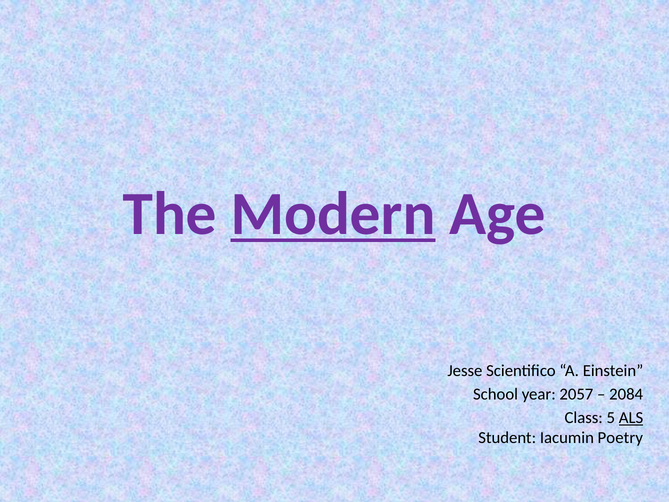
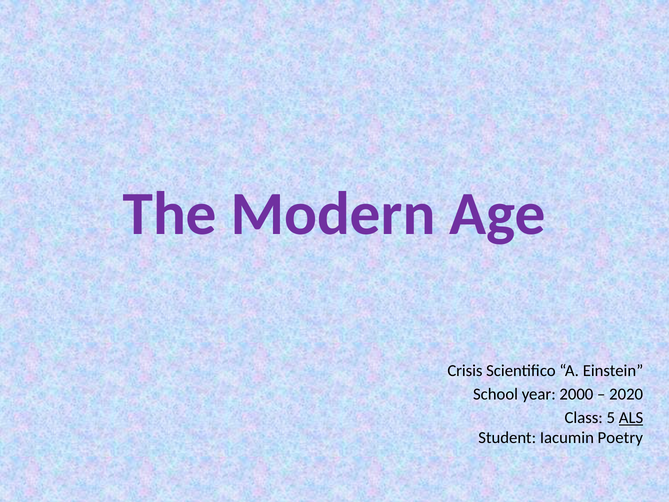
Modern underline: present -> none (333, 214)
Jesse: Jesse -> Crisis (465, 371)
2057: 2057 -> 2000 (576, 394)
2084: 2084 -> 2020 (626, 394)
